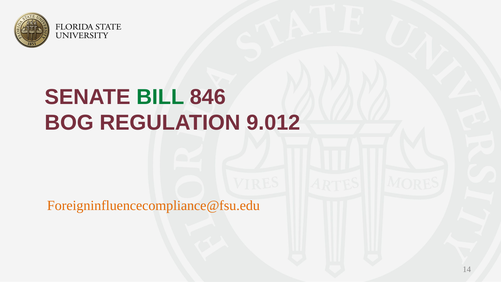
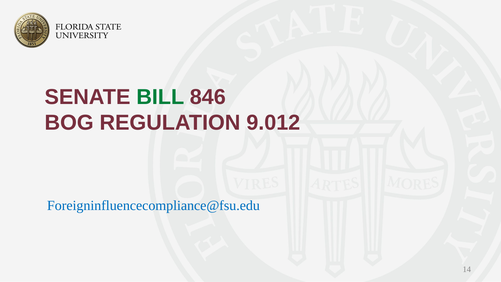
Foreigninfluencecompliance@fsu.edu colour: orange -> blue (153, 205)
